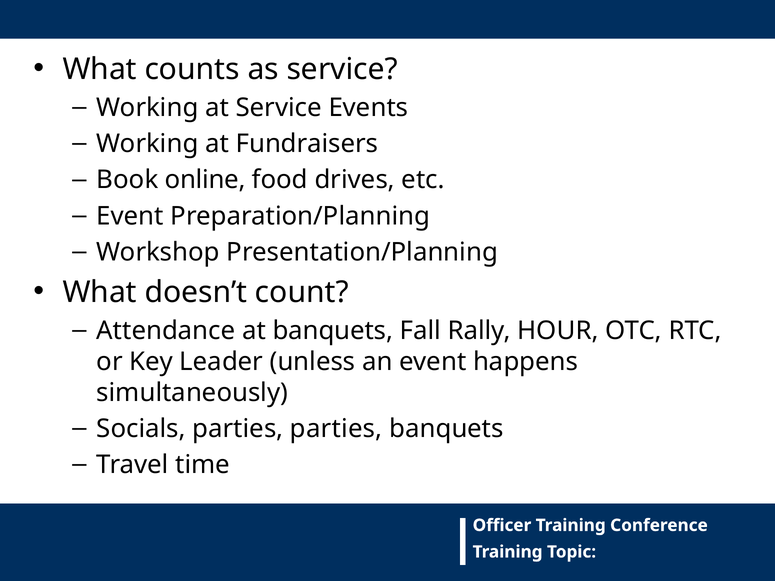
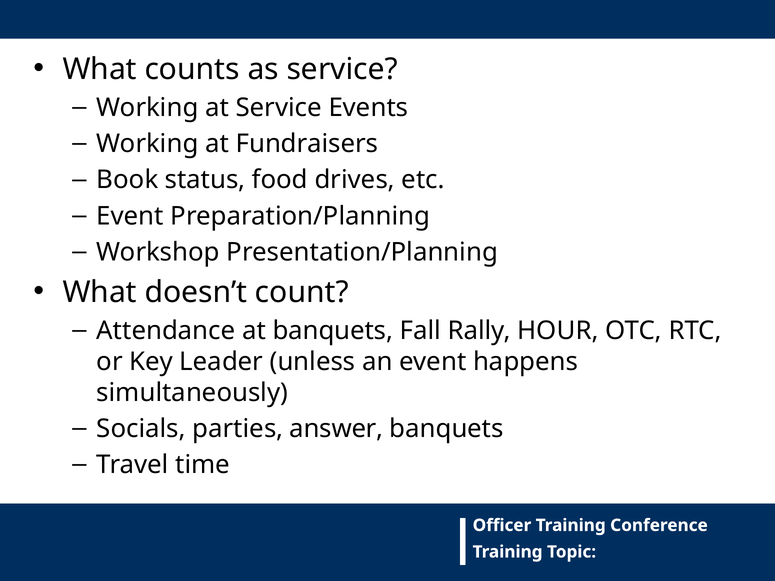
online: online -> status (205, 180)
parties parties: parties -> answer (336, 429)
